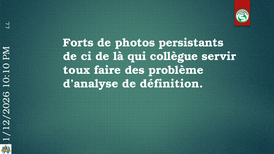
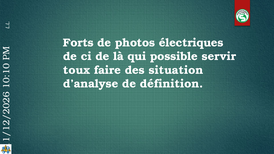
persistants: persistants -> électriques (191, 43)
collègue: collègue -> possible (174, 56)
problème: problème -> situation (176, 70)
